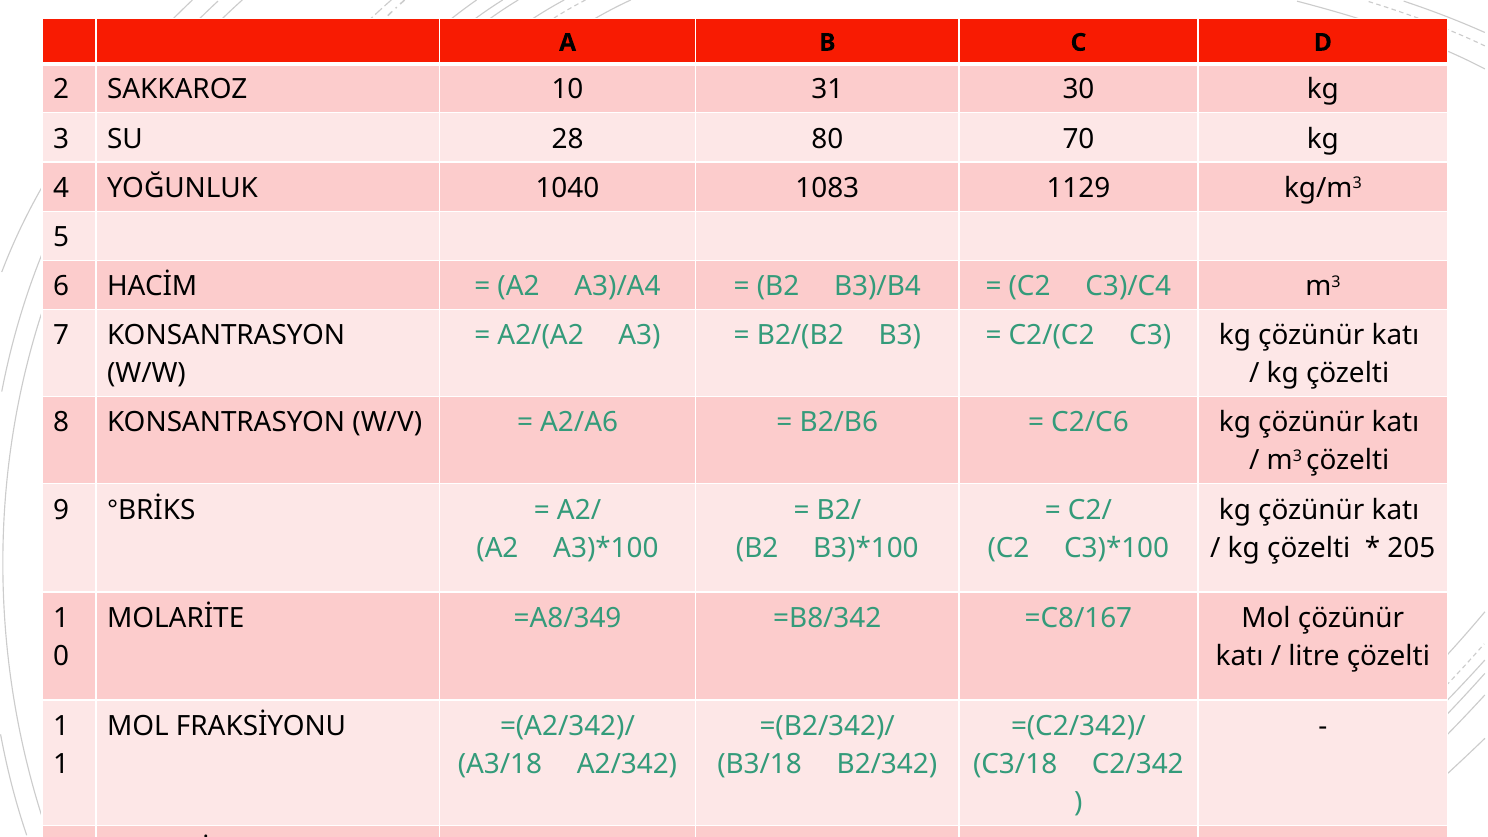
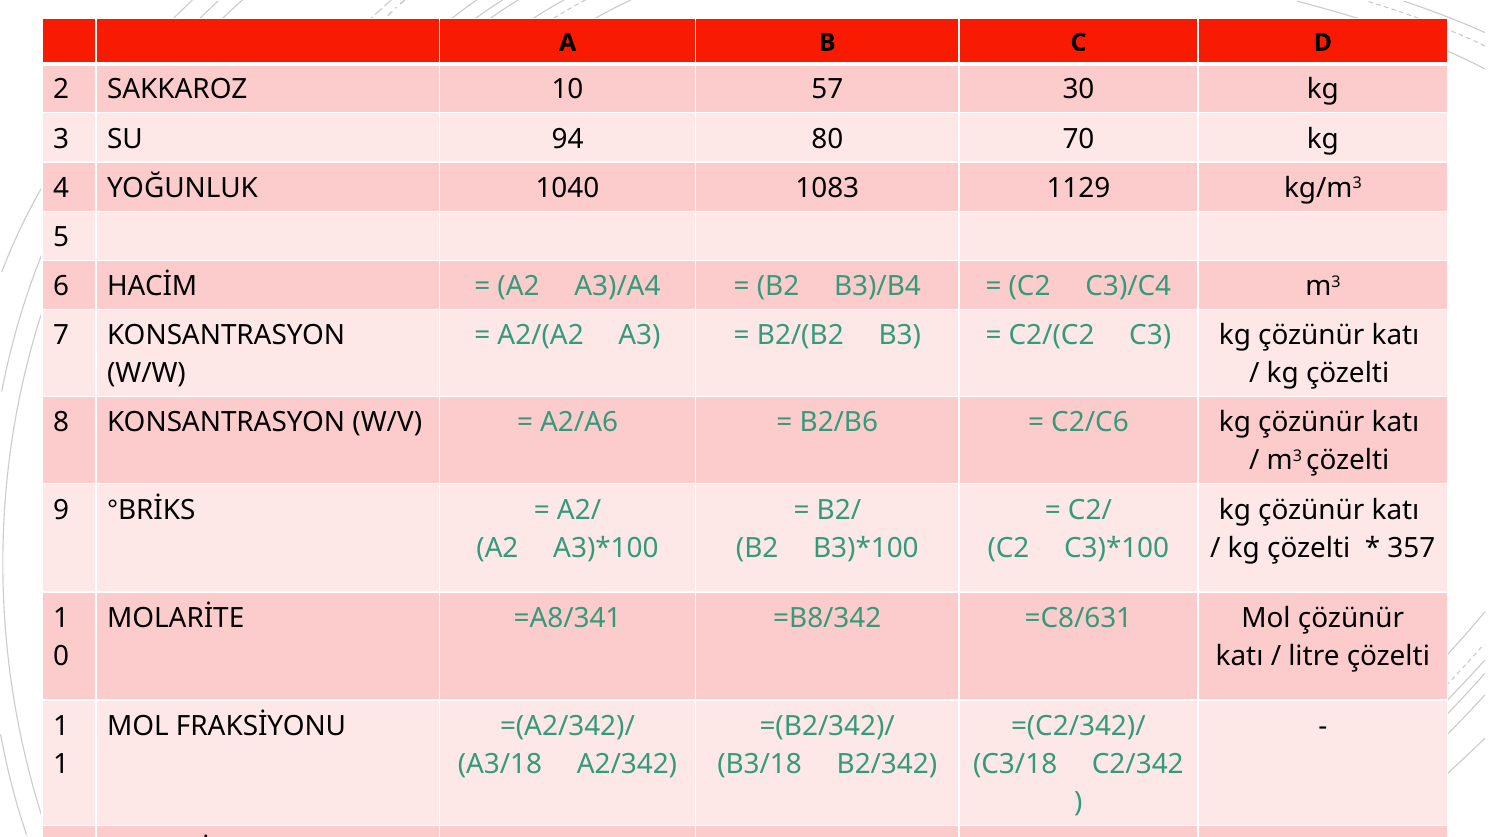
31: 31 -> 57 (827, 90)
28: 28 -> 94 (568, 139)
205: 205 -> 357 (1411, 548)
=A8/349: =A8/349 -> =A8/341 (568, 618)
=C8/167: =C8/167 -> =C8/631 (1078, 618)
